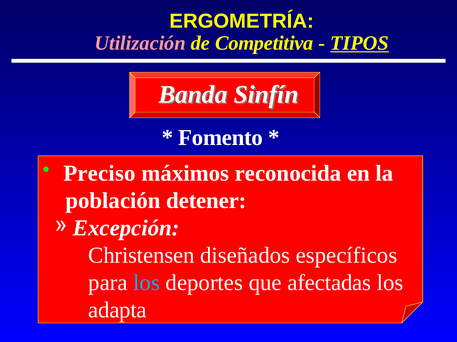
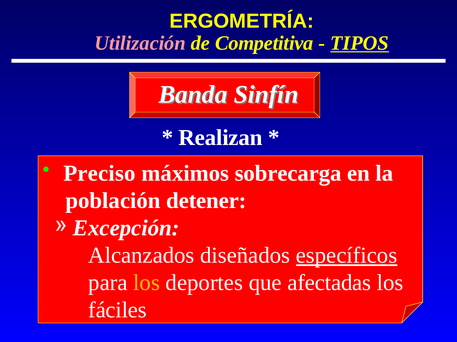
Fomento: Fomento -> Realizan (221, 138)
reconocida: reconocida -> sobrecarga (288, 174)
Christensen: Christensen -> Alcanzados (141, 256)
específicos underline: none -> present (347, 256)
los colour: light blue -> yellow (147, 283)
adapta: adapta -> fáciles (118, 311)
